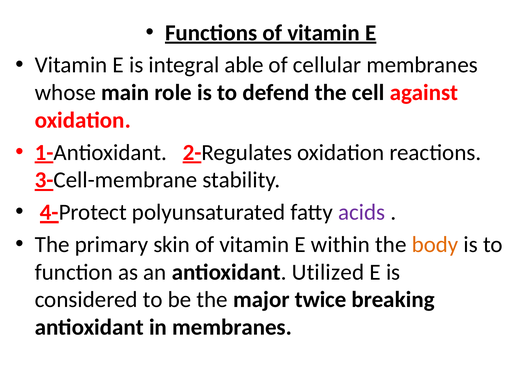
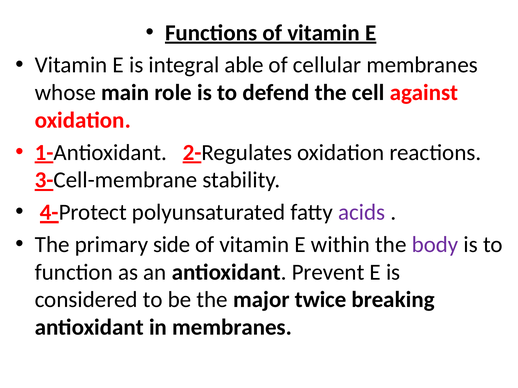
skin: skin -> side (172, 245)
body colour: orange -> purple (435, 245)
Utilized: Utilized -> Prevent (328, 272)
